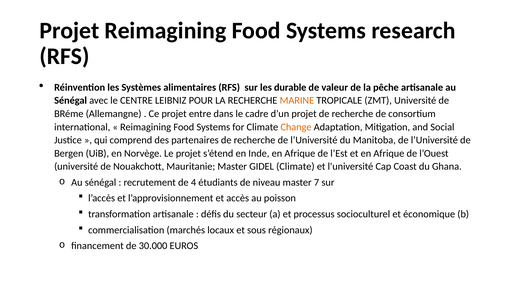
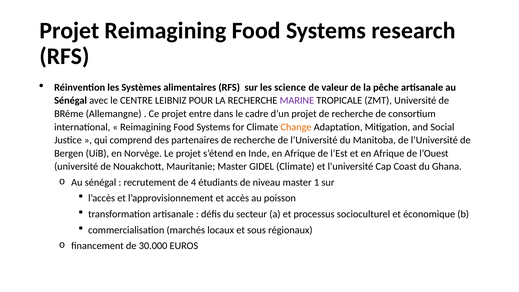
durable: durable -> science (290, 87)
MARINE colour: orange -> purple (297, 101)
7: 7 -> 1 (317, 182)
